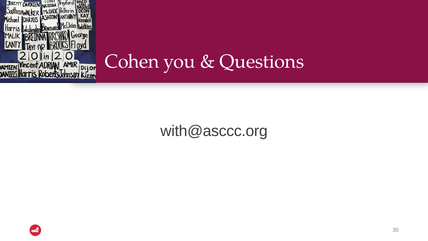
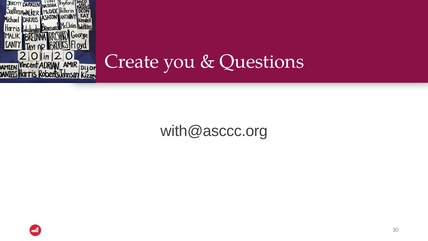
Cohen: Cohen -> Create (132, 61)
